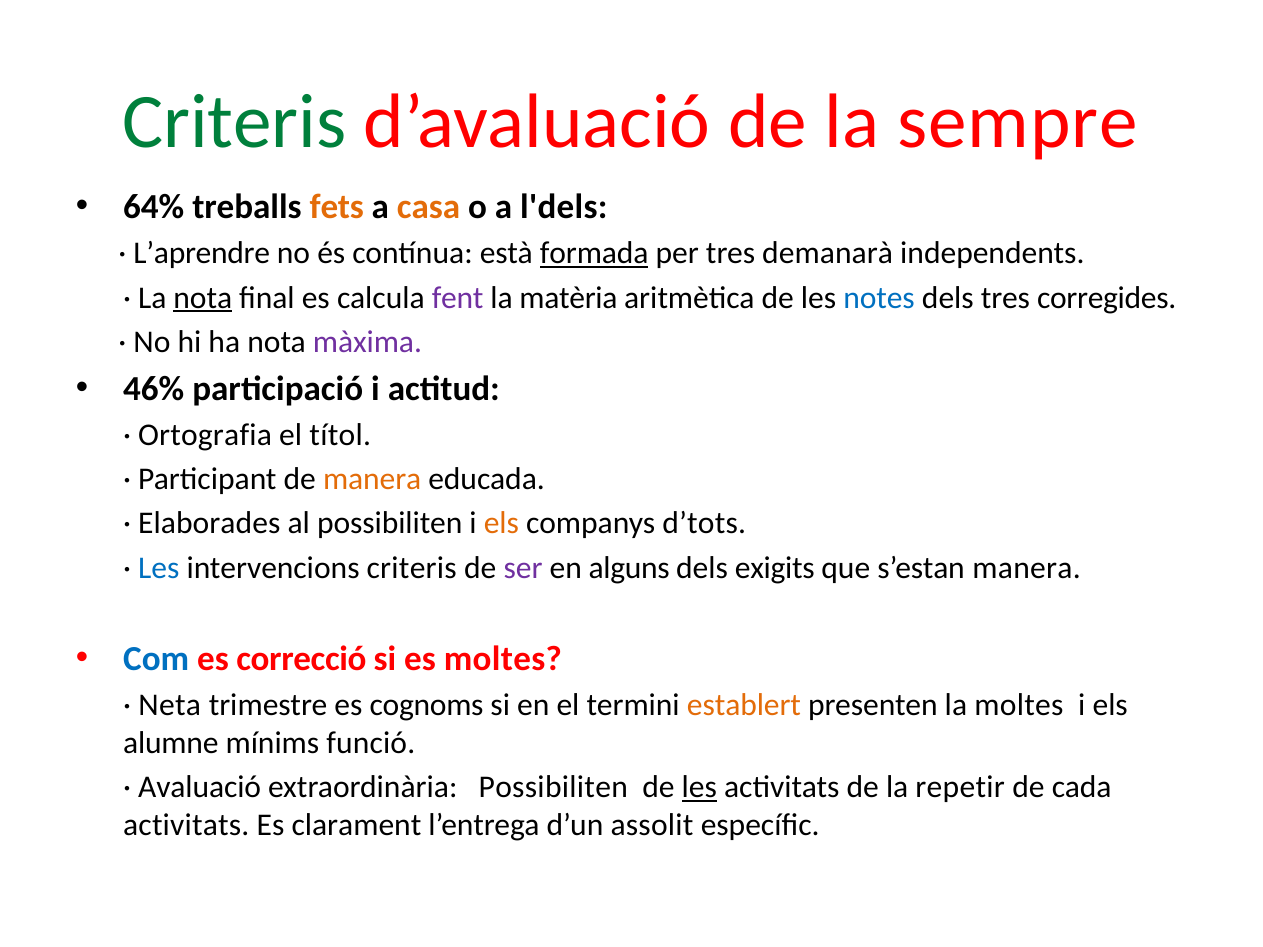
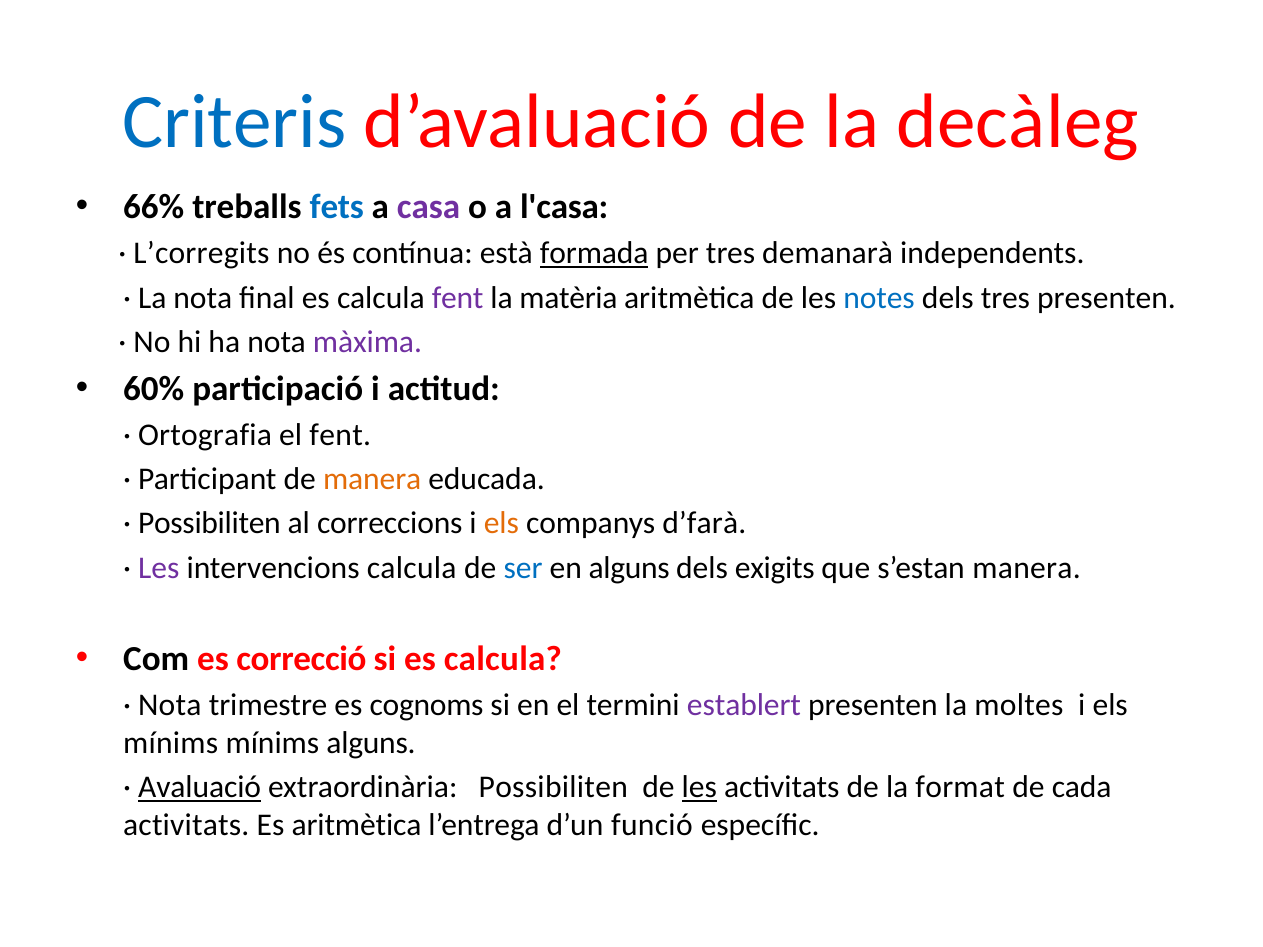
Criteris colour: green -> blue (234, 122)
sempre: sempre -> decàleg (1018, 122)
64%: 64% -> 66% (154, 207)
fets colour: orange -> blue (337, 207)
casa colour: orange -> purple (429, 207)
l'dels: l'dels -> l'casa (564, 207)
L’aprendre: L’aprendre -> L’corregits (201, 254)
nota underline: present -> none (203, 298)
tres corregides: corregides -> presenten (1107, 298)
46%: 46% -> 60% (154, 389)
el títol: títol -> fent (340, 435)
Elaborades: Elaborades -> Possibiliten (209, 524)
al possibiliten: possibiliten -> correccions (390, 524)
d’tots: d’tots -> d’farà (704, 524)
Les colour: blue -> purple (159, 568)
intervencions criteris: criteris -> calcula (412, 568)
ser colour: purple -> blue (523, 568)
Com colour: blue -> black (156, 659)
si es moltes: moltes -> calcula (503, 659)
Neta: Neta -> Nota (170, 705)
establert colour: orange -> purple (744, 705)
alumne: alumne -> mínims (171, 743)
mínims funció: funció -> alguns (371, 743)
Avaluació underline: none -> present (200, 788)
repetir: repetir -> format (960, 788)
Es clarament: clarament -> aritmètica (357, 825)
assolit: assolit -> funció (652, 825)
